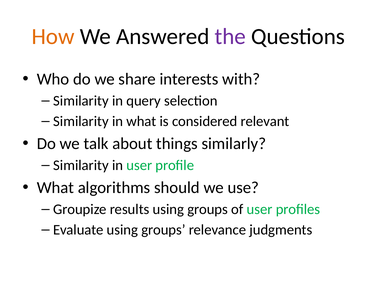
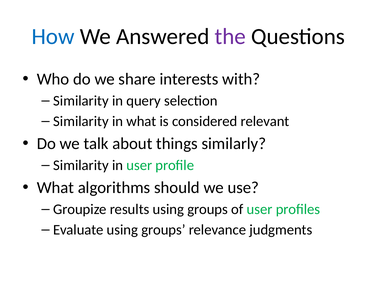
How colour: orange -> blue (53, 36)
